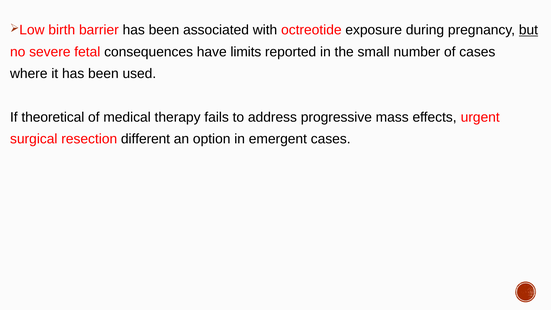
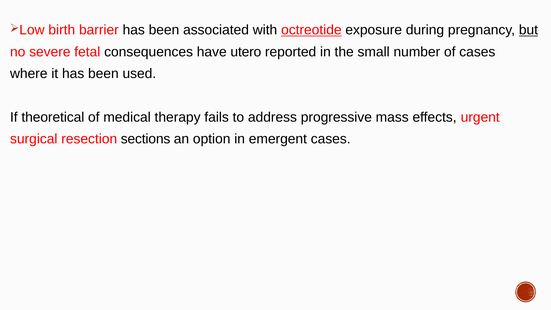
octreotide underline: none -> present (311, 30)
limits: limits -> utero (246, 52)
different: different -> sections (146, 139)
